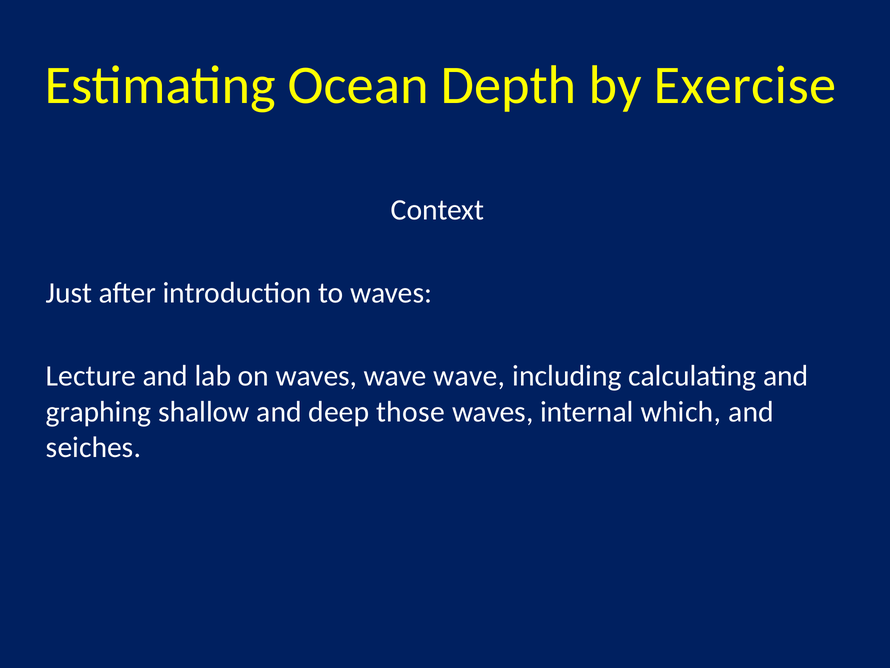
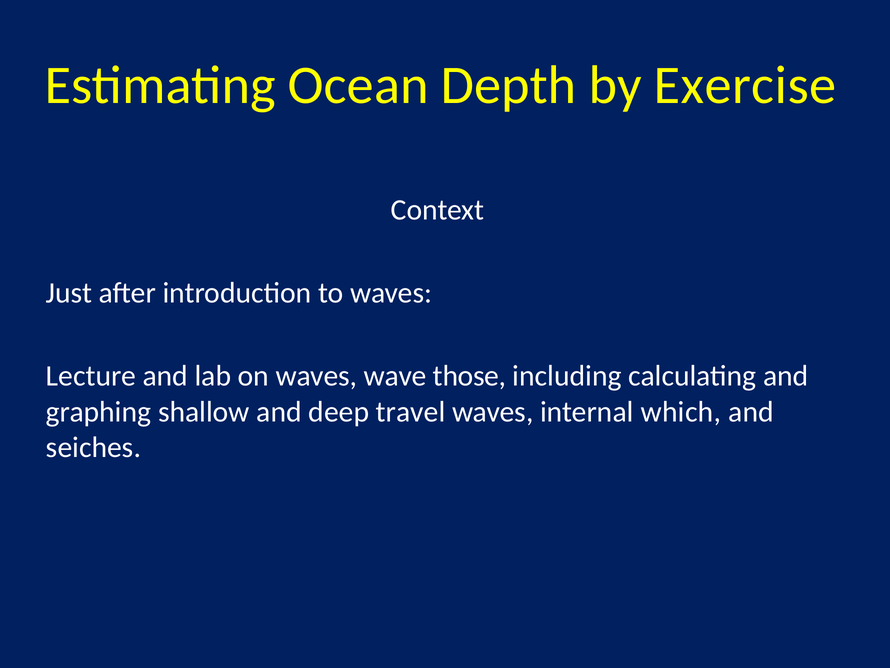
wave wave: wave -> those (470, 376)
those: those -> travel (411, 411)
